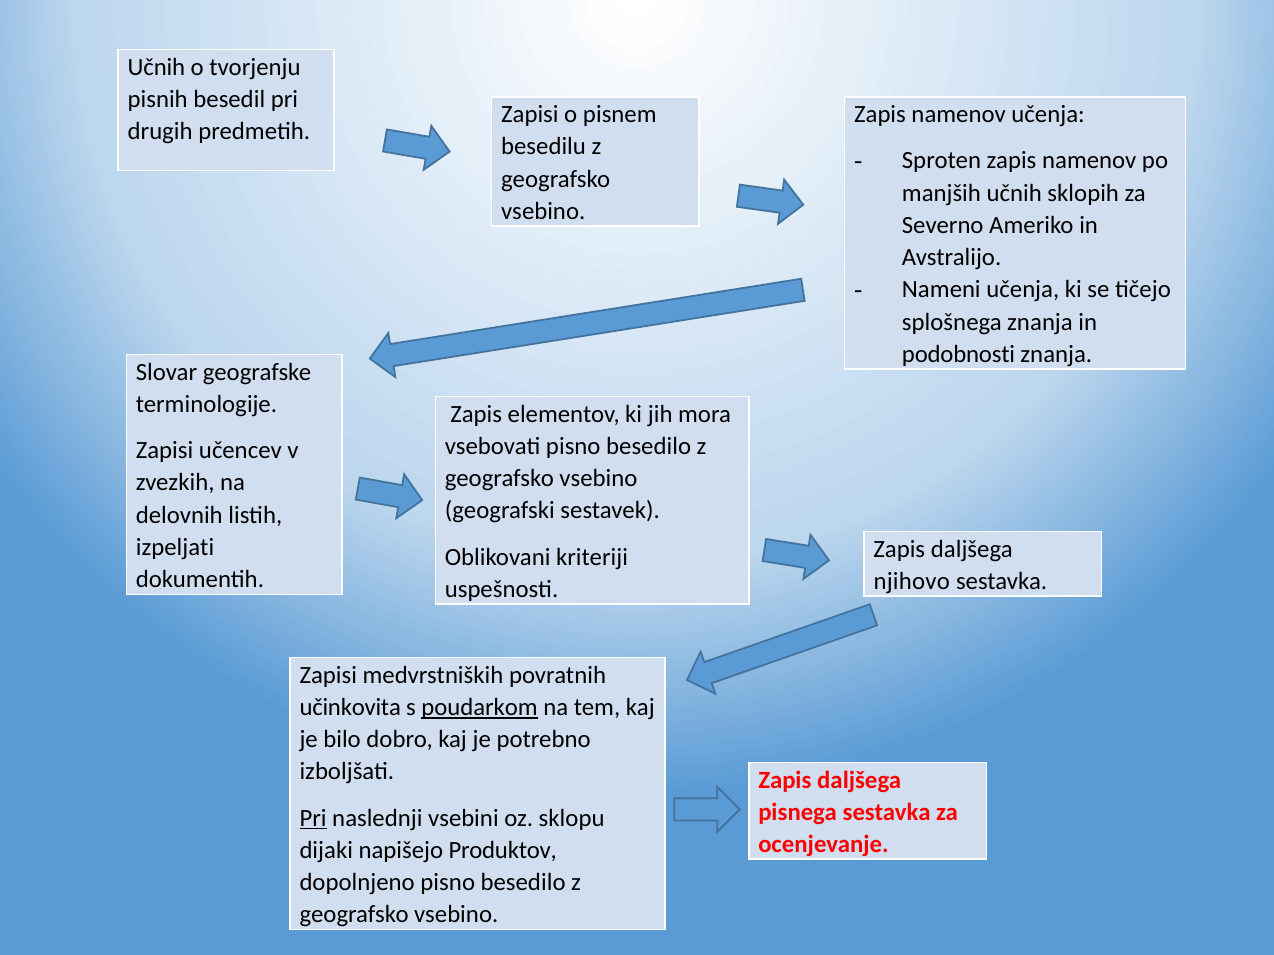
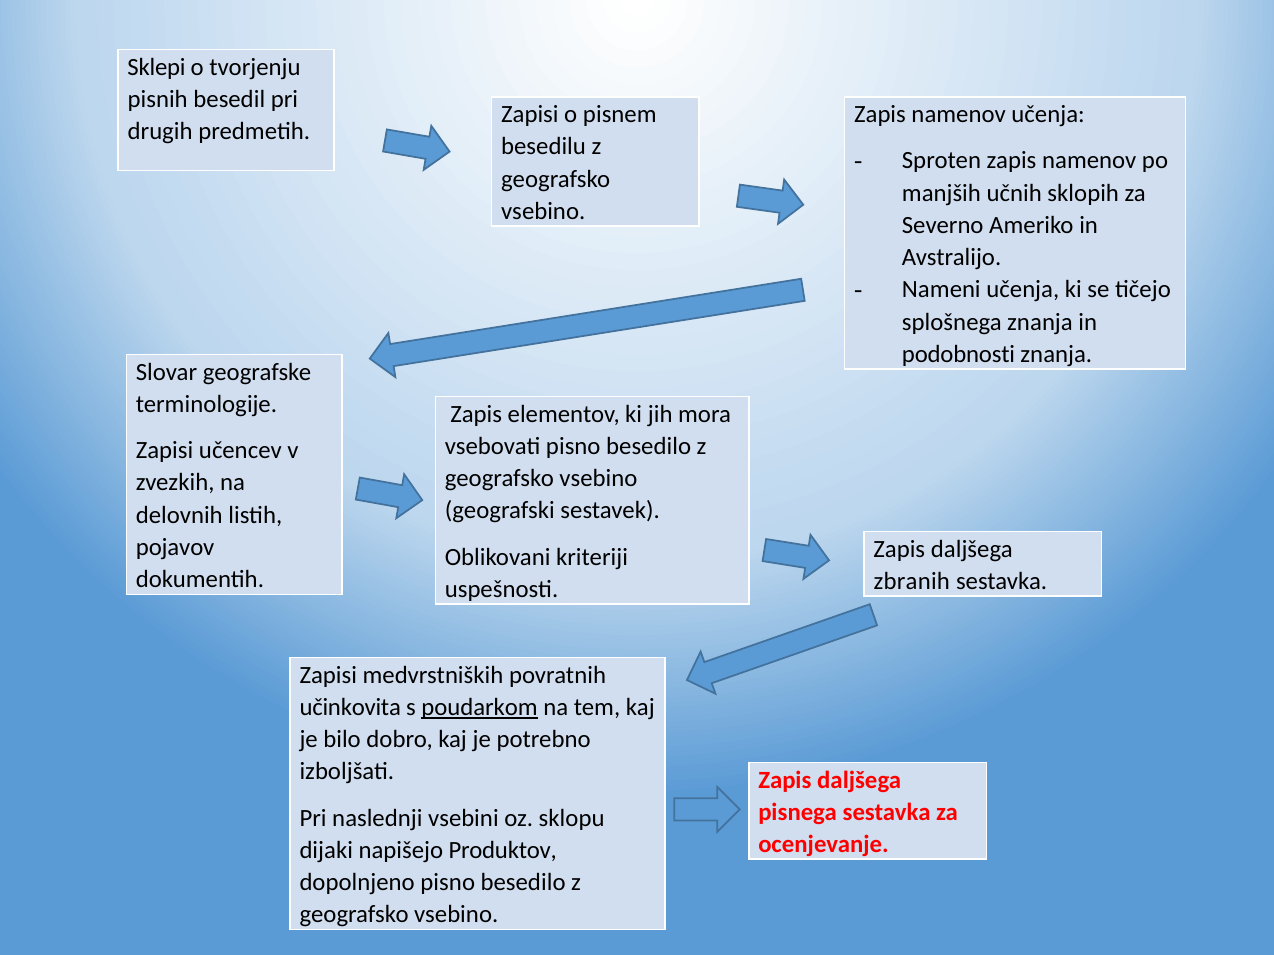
Učnih: Učnih -> Sklepi (156, 67)
izpeljati: izpeljati -> pojavov (175, 548)
njihovo: njihovo -> zbranih (912, 582)
Pri underline: present -> none (313, 819)
